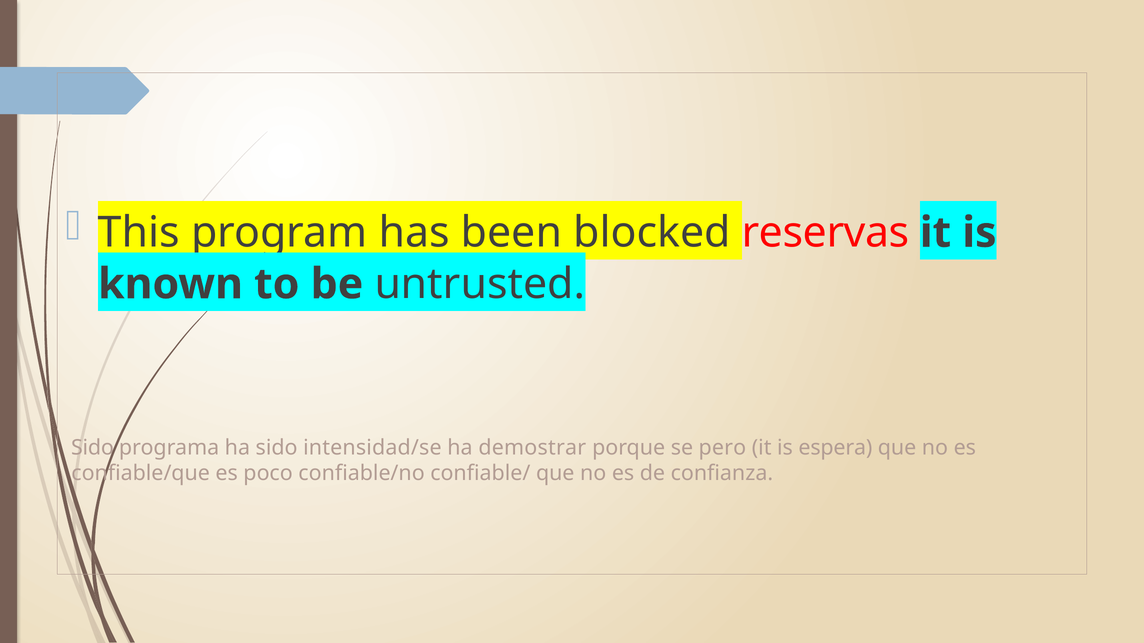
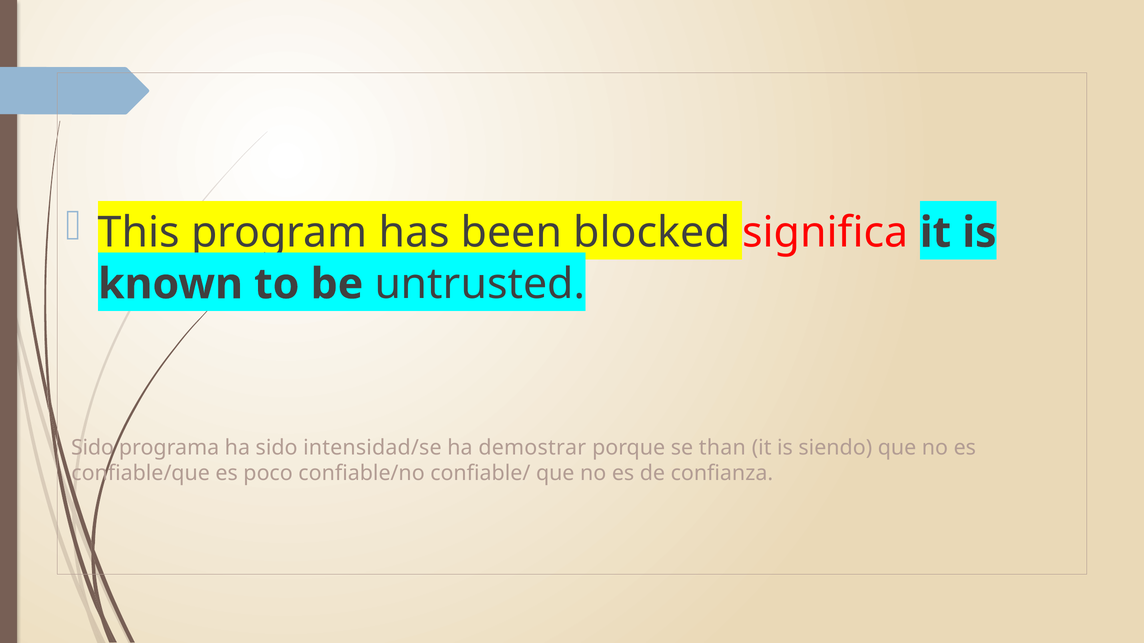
reservas: reservas -> significa (825, 233)
pero: pero -> than (722, 448)
espera: espera -> siendo (835, 448)
